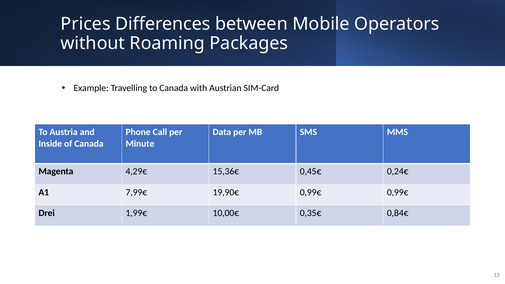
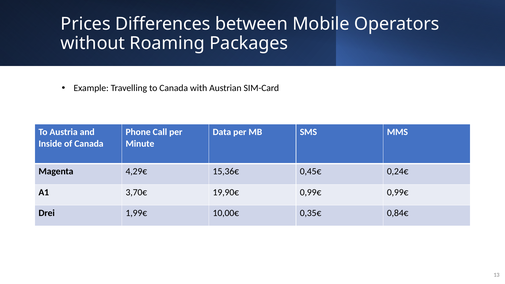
7,99€: 7,99€ -> 3,70€ (136, 192)
